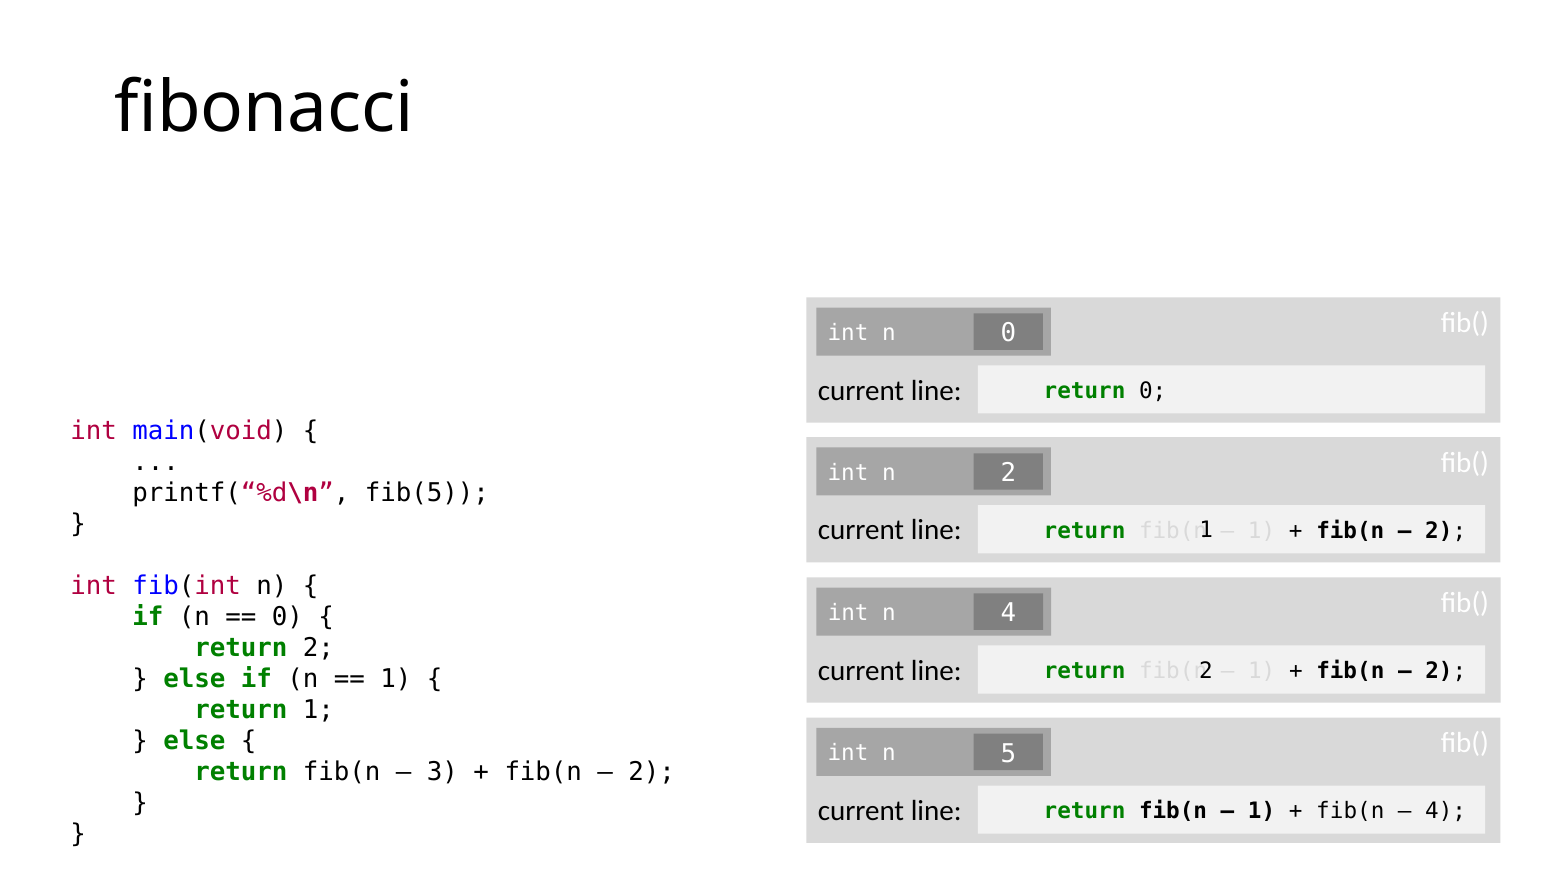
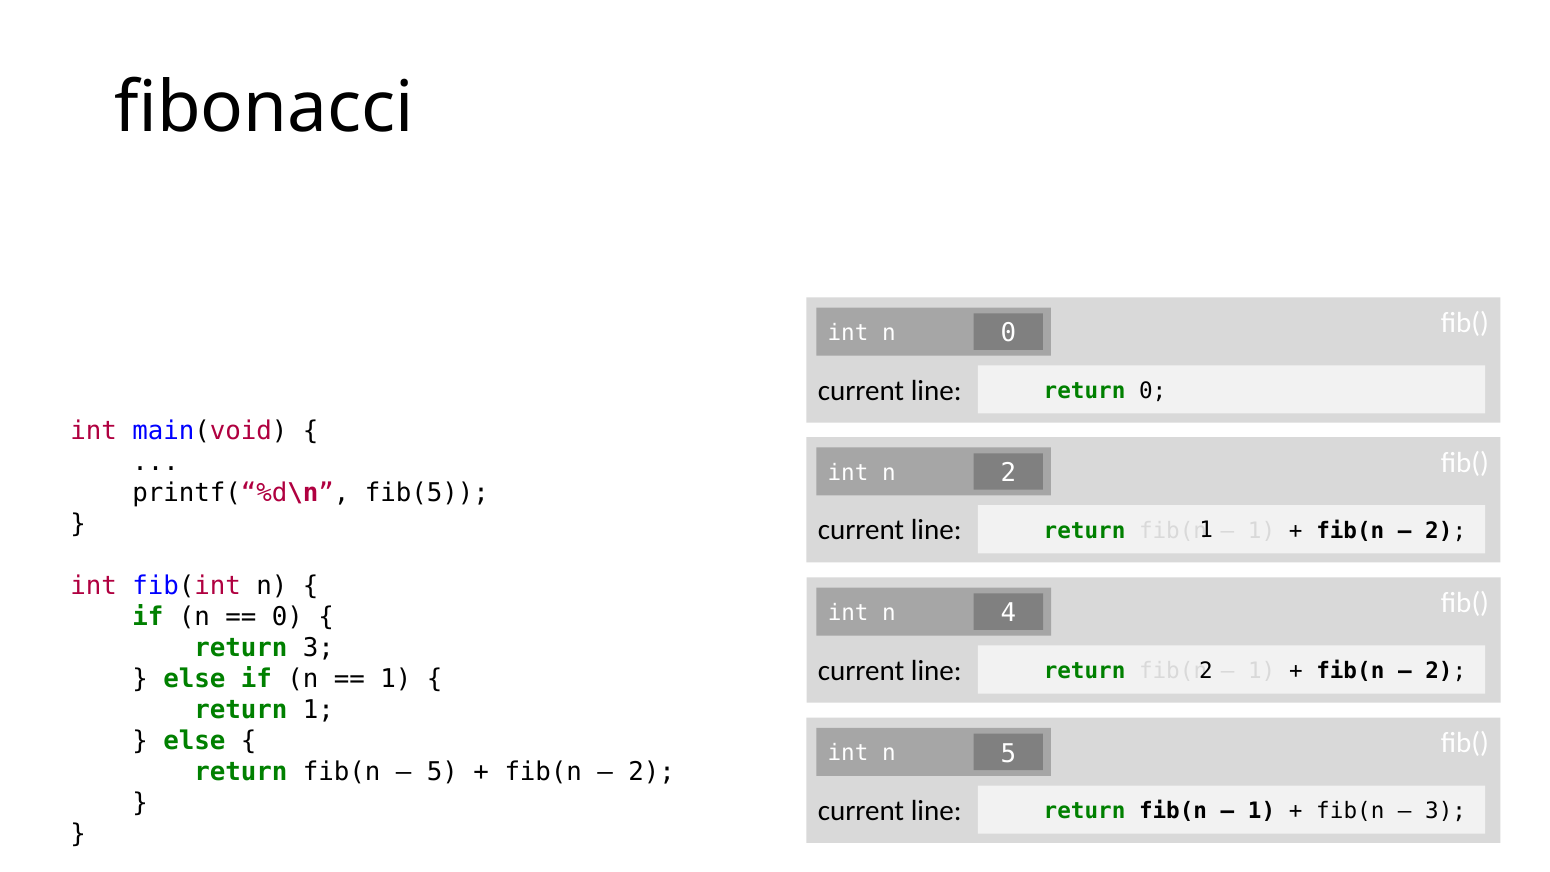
return 2: 2 -> 3 (318, 648)
3: 3 -> 5 (442, 772)
4: 4 -> 3 (1446, 811)
